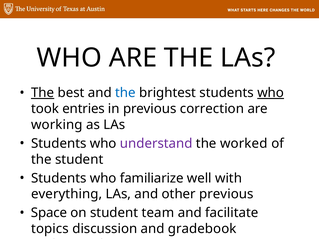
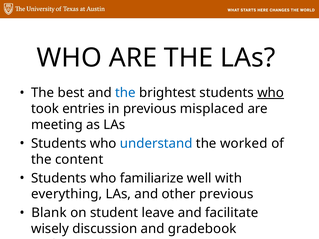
The underline: present -> none (43, 93)
correction: correction -> misplaced (212, 109)
working: working -> meeting (57, 125)
understand colour: purple -> blue (156, 144)
the student: student -> content (79, 160)
Space: Space -> Blank (49, 213)
team: team -> leave (158, 213)
topics: topics -> wisely (50, 229)
